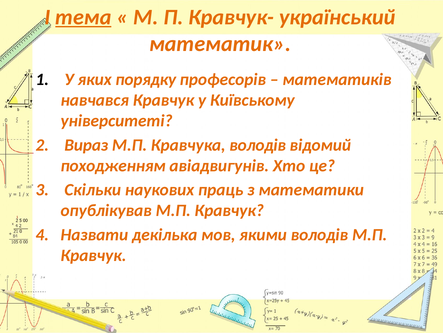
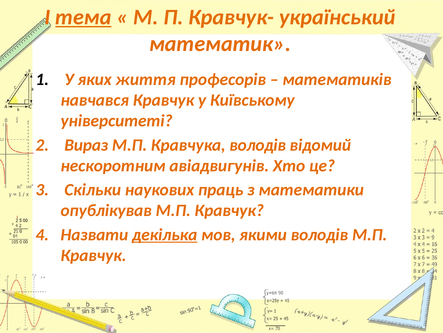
порядку: порядку -> життя (146, 79)
походженням: походженням -> нескоротним (113, 165)
декілька underline: none -> present (165, 234)
